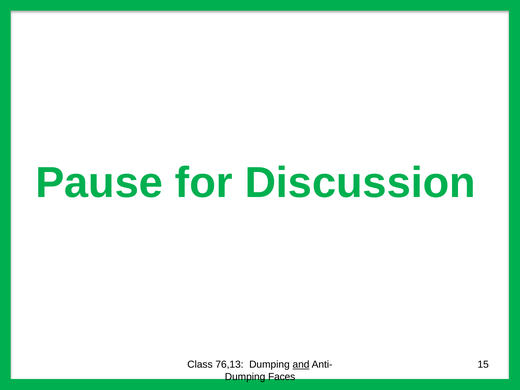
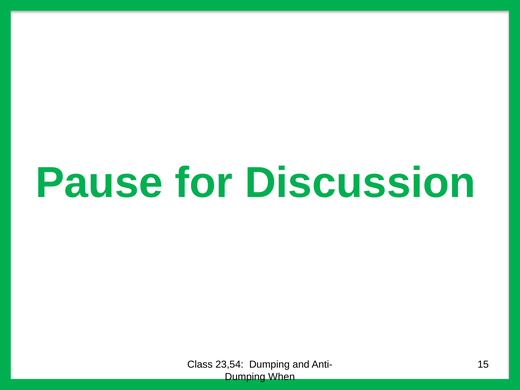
76,13: 76,13 -> 23,54 (229, 365)
and underline: present -> none (301, 365)
Faces: Faces -> When (282, 377)
